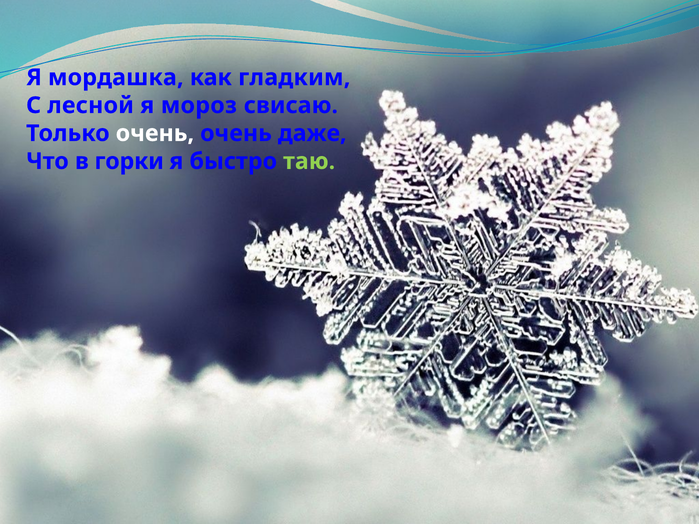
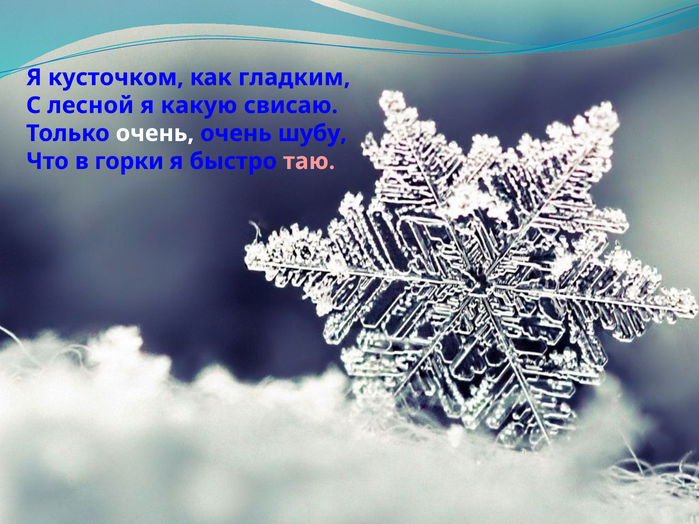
мордашка: мордашка -> кусточком (116, 77)
мороз: мороз -> какую (199, 105)
даже: даже -> шубу (312, 133)
таю colour: light green -> pink (309, 161)
